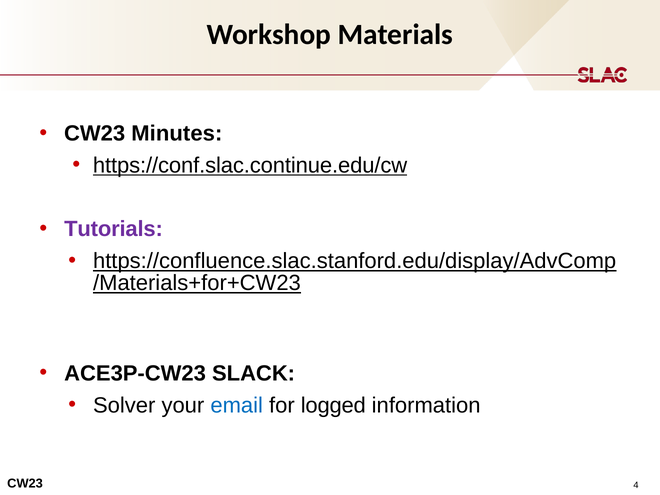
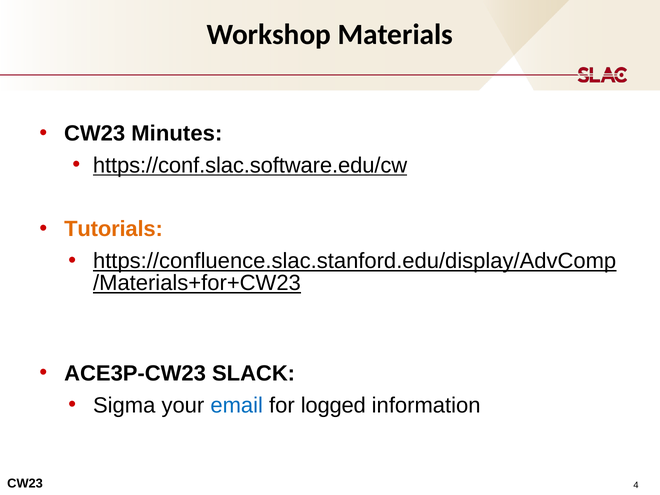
https://conf.slac.continue.edu/cw: https://conf.slac.continue.edu/cw -> https://conf.slac.software.edu/cw (250, 165)
Tutorials colour: purple -> orange (114, 229)
Solver: Solver -> Sigma (124, 405)
